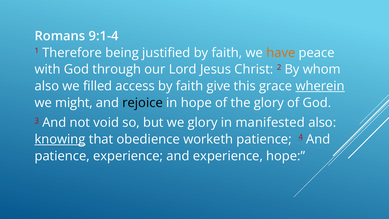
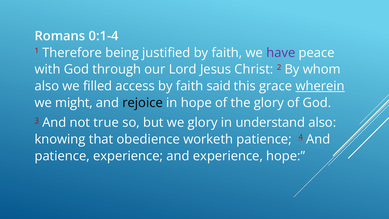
9:1-4: 9:1-4 -> 0:1-4 (104, 36)
have colour: orange -> purple (281, 53)
give: give -> said (219, 86)
void: void -> true (106, 123)
manifested: manifested -> understand (270, 123)
knowing underline: present -> none (60, 139)
